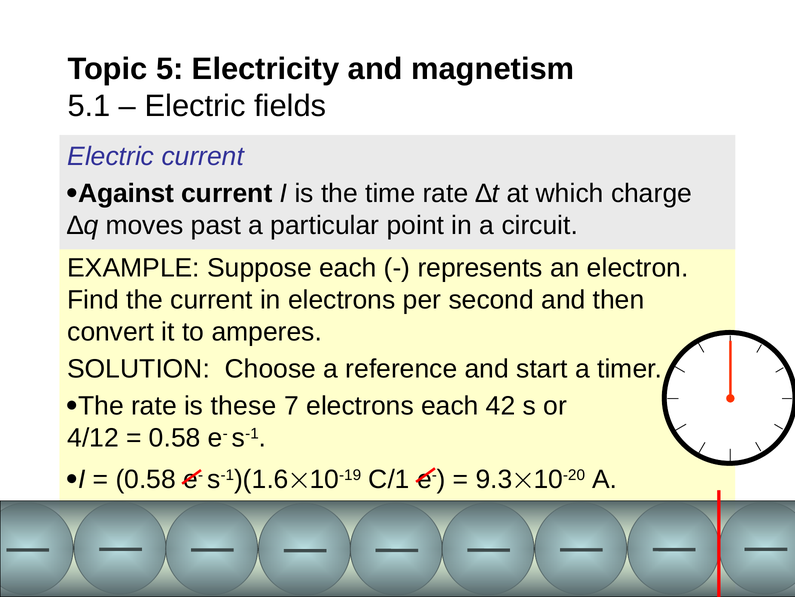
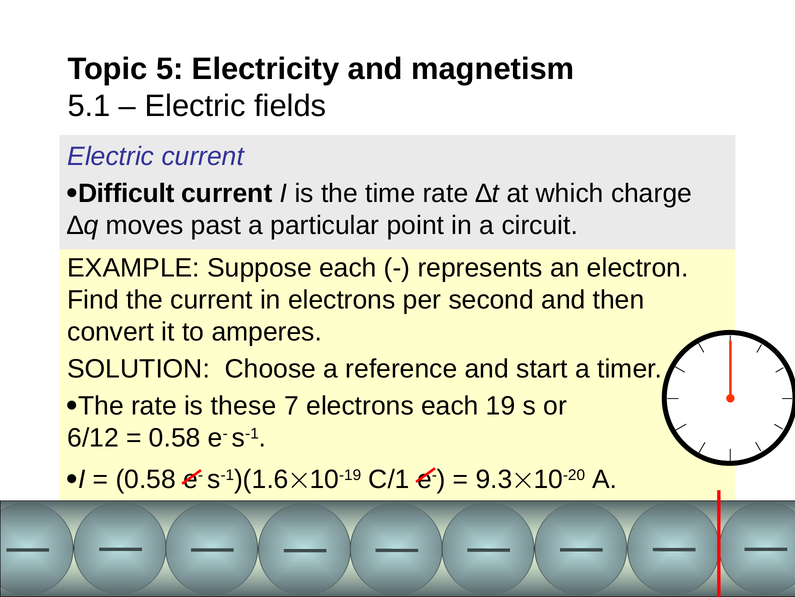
Against: Against -> Difficult (126, 193)
42: 42 -> 19 (501, 406)
4/12: 4/12 -> 6/12 (93, 437)
